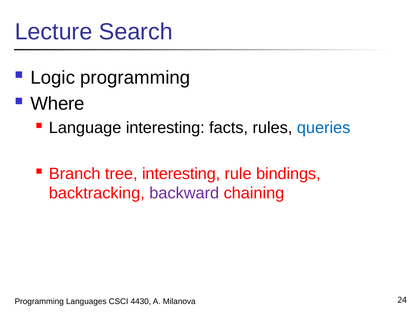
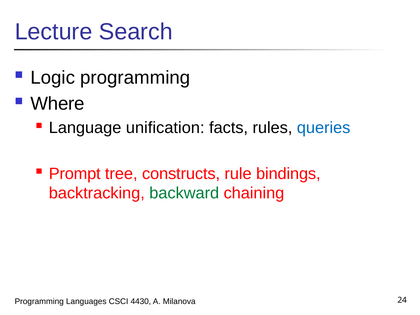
Language interesting: interesting -> unification (165, 128)
Branch: Branch -> Prompt (75, 174)
tree interesting: interesting -> constructs (181, 174)
backward colour: purple -> green (184, 193)
